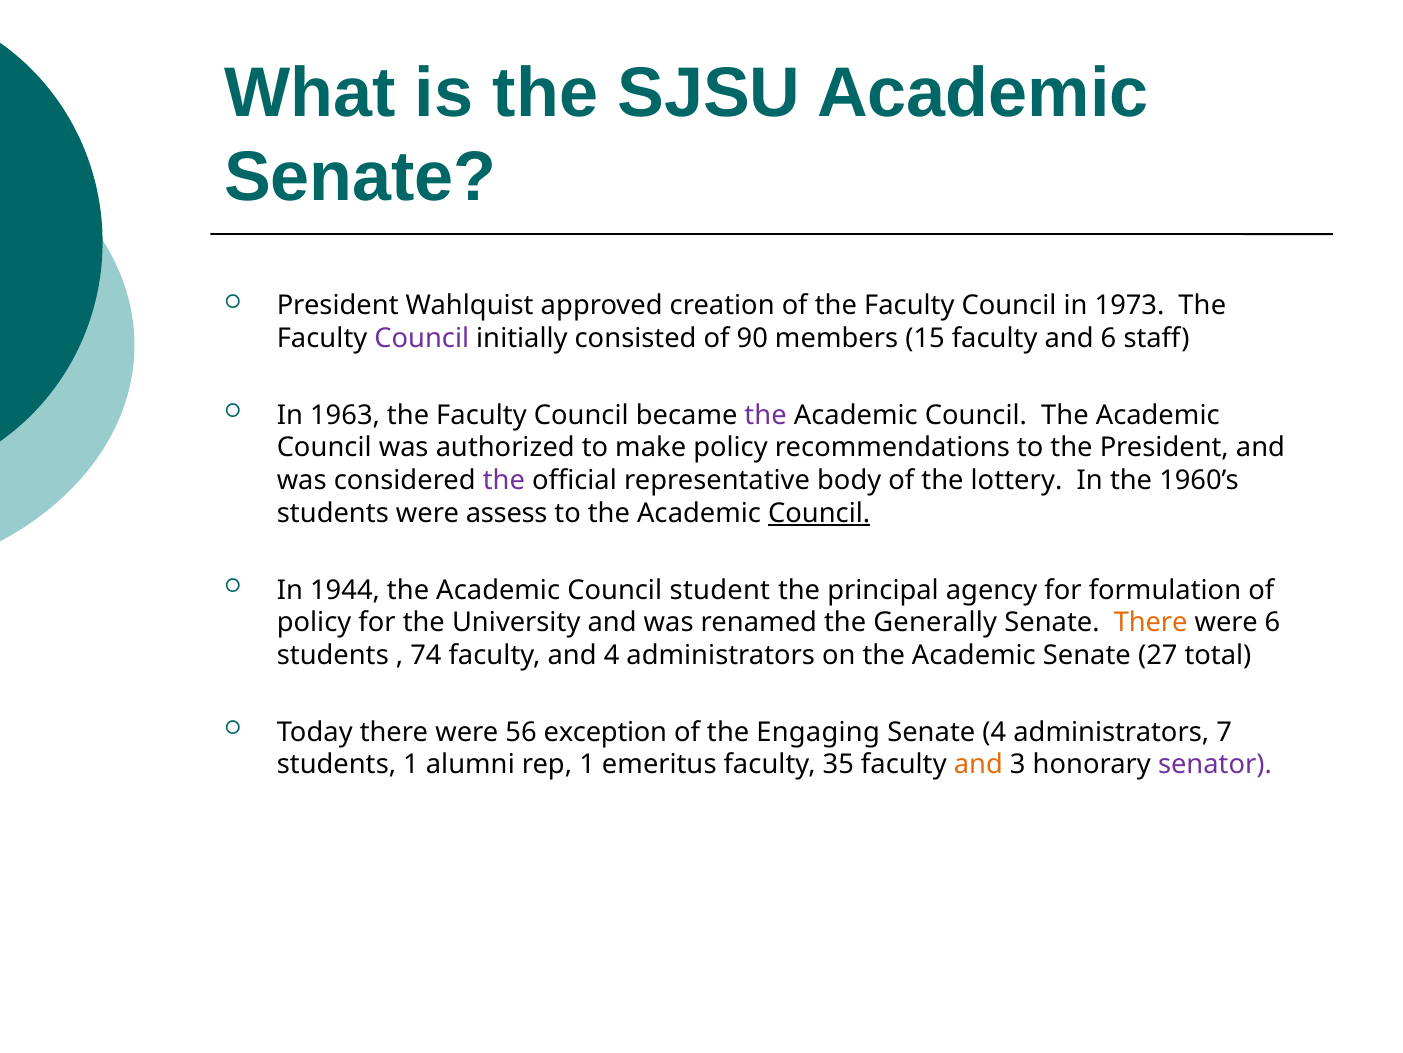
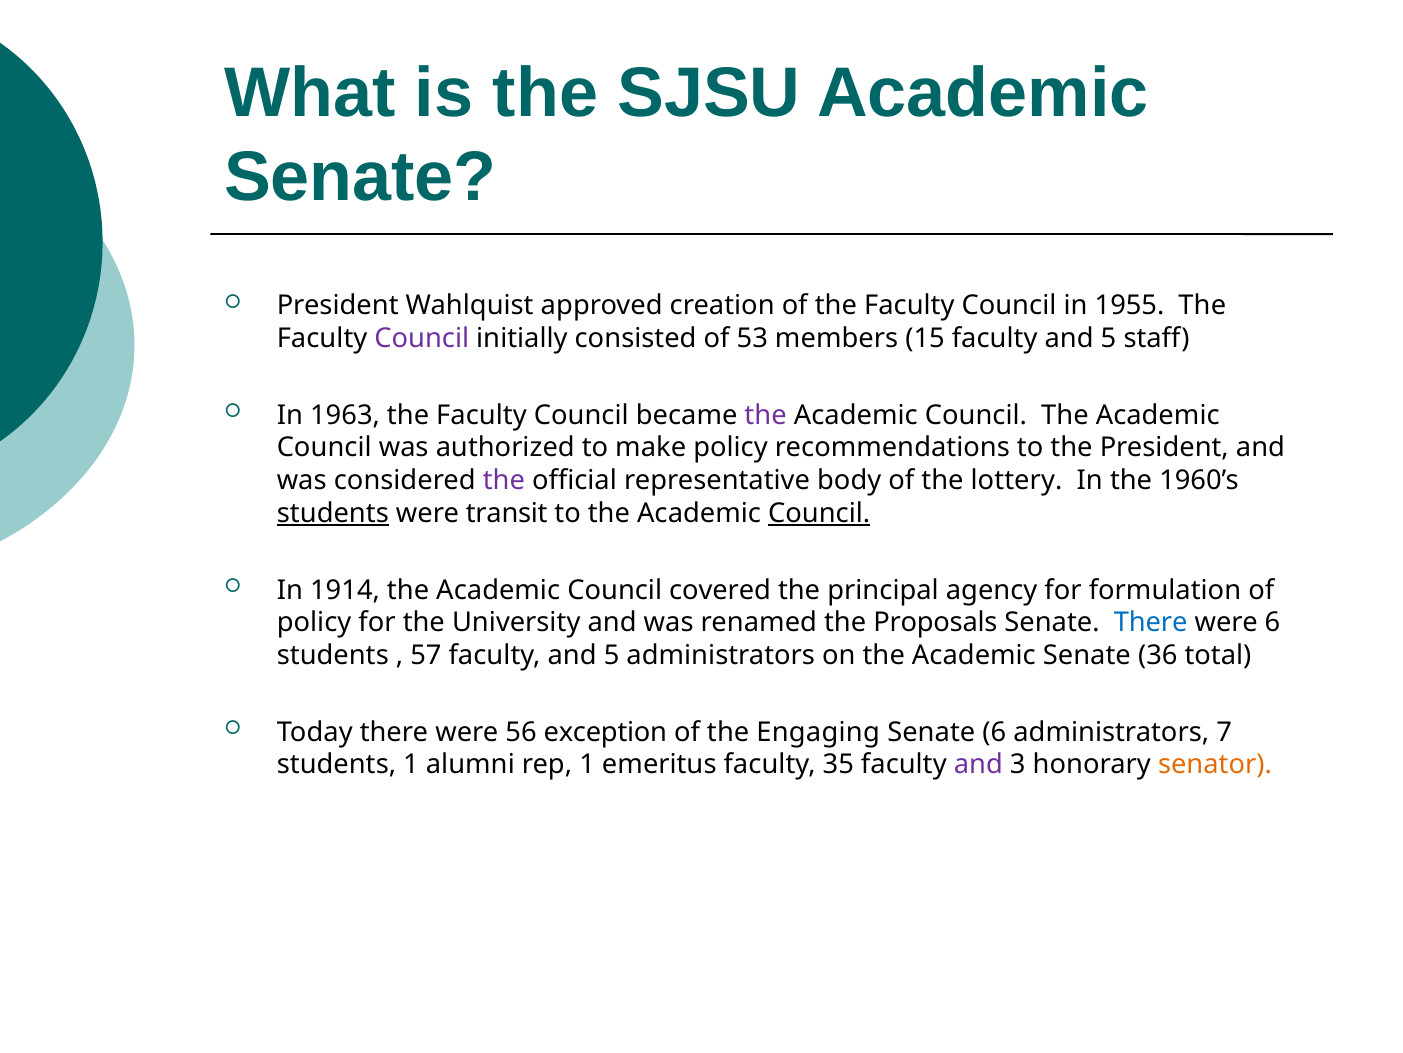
1973: 1973 -> 1955 (1130, 306)
90: 90 -> 53 (752, 338)
15 faculty and 6: 6 -> 5 (1108, 338)
students underline: none -> present (333, 513)
assess: assess -> transit (507, 513)
1944: 1944 -> 1914 (345, 590)
student: student -> covered (720, 590)
Generally: Generally -> Proposals (935, 622)
There colour: orange -> blue (1151, 622)
74: 74 -> 57 (426, 655)
4: 4 -> 5 (612, 655)
27: 27 -> 36 (1158, 655)
Senate 4: 4 -> 6 (994, 732)
and colour: orange -> purple (978, 764)
senator colour: purple -> orange (1215, 764)
